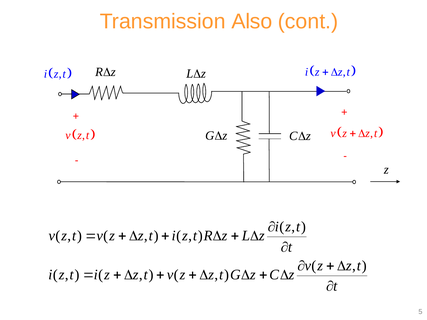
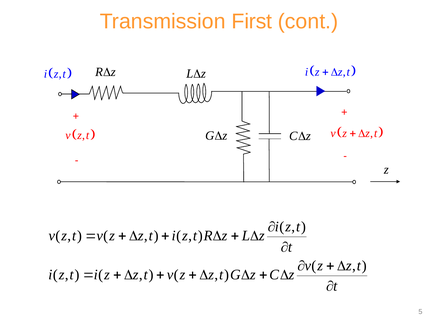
Also: Also -> First (252, 21)
